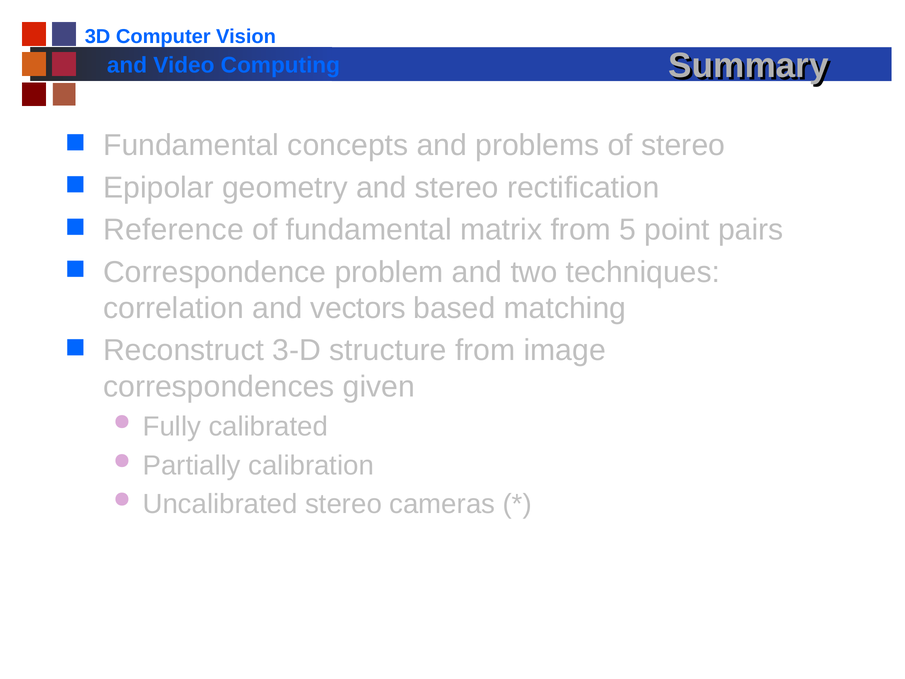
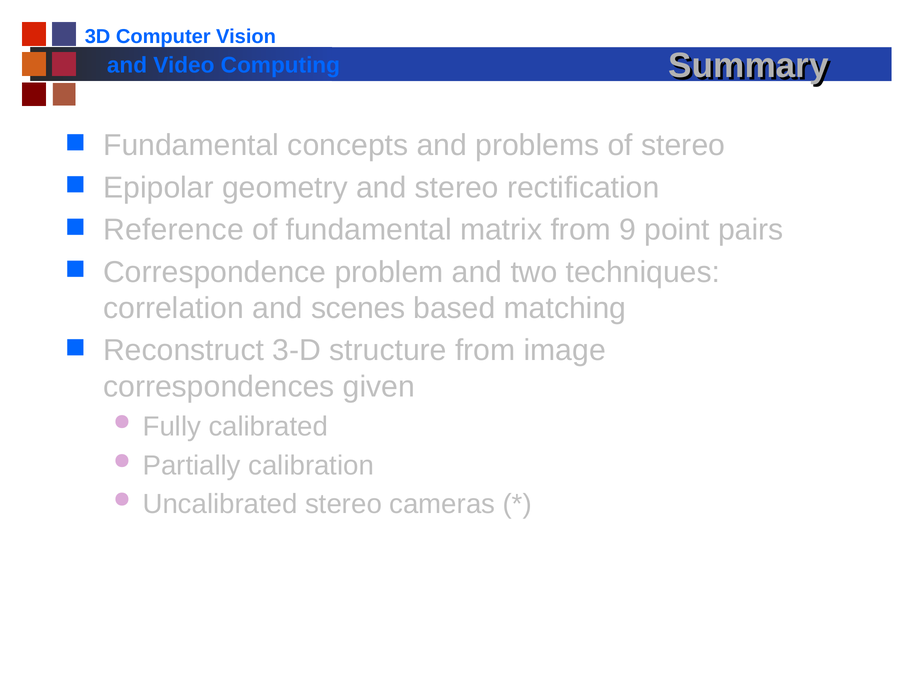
5: 5 -> 9 (628, 230)
vectors: vectors -> scenes (358, 308)
